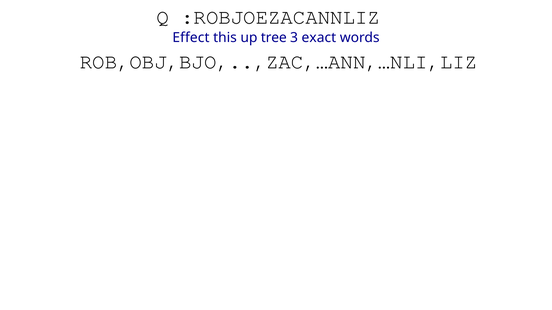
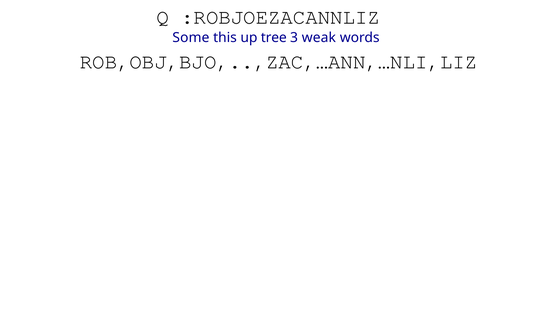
Effect: Effect -> Some (191, 38)
exact: exact -> weak (319, 38)
